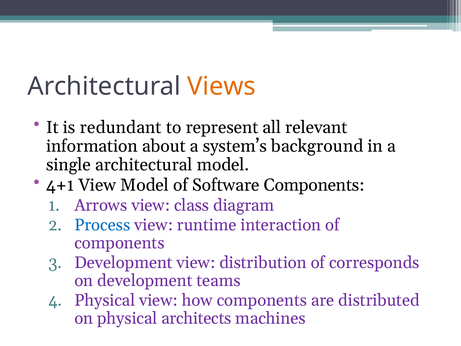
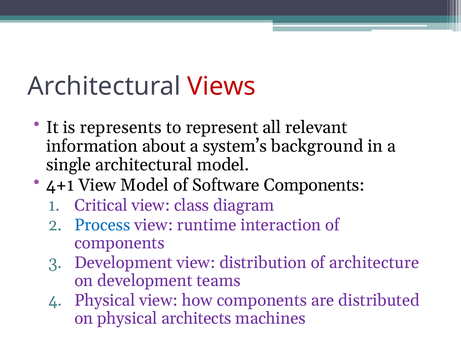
Views colour: orange -> red (221, 86)
redundant: redundant -> represents (121, 127)
Arrows: Arrows -> Critical (101, 205)
corresponds: corresponds -> architecture (374, 262)
